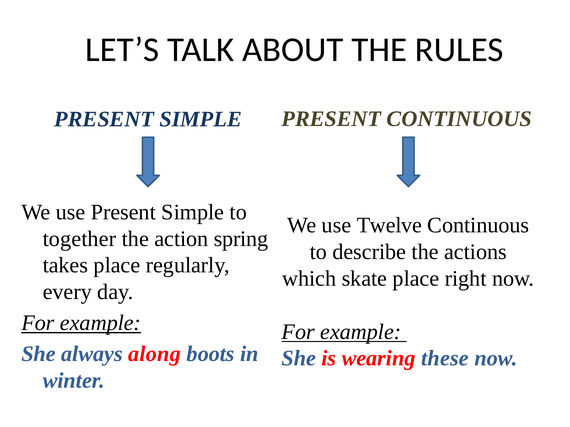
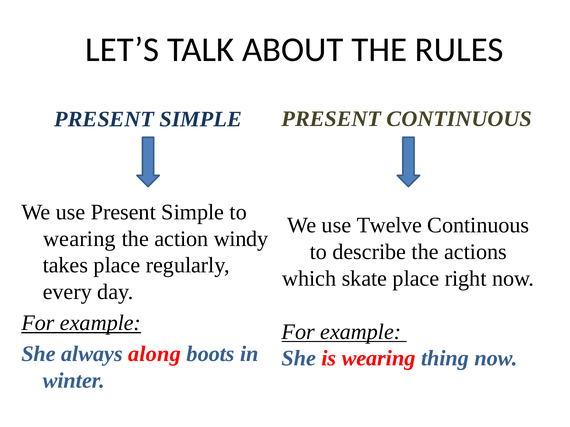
together: together -> wearing (79, 239)
spring: spring -> windy (241, 239)
these: these -> thing (445, 359)
